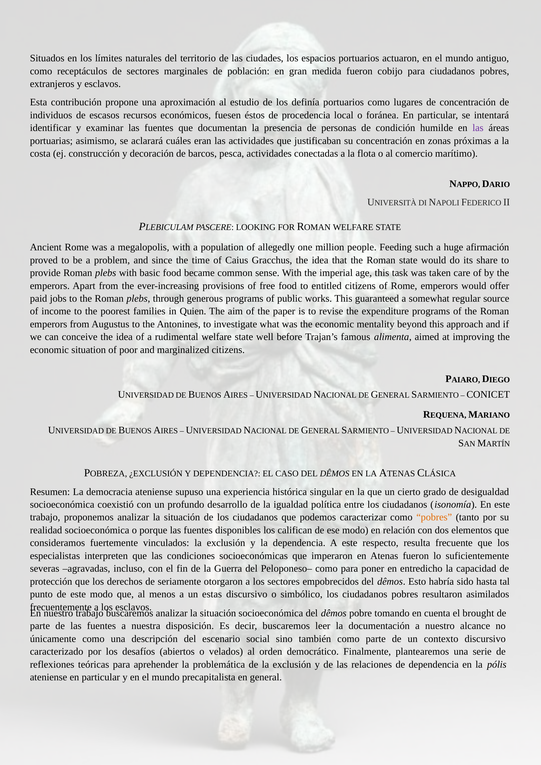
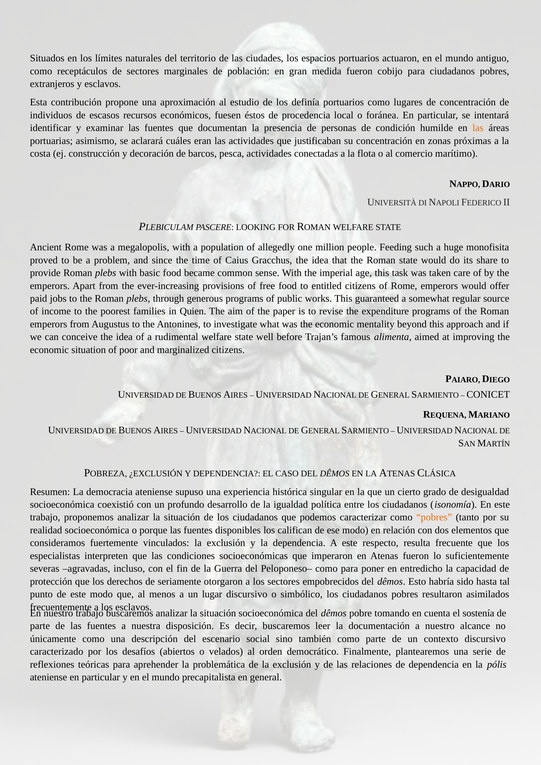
las colour: purple -> orange (478, 128)
afirmación: afirmación -> monofisita (488, 247)
estas: estas -> lugar (212, 594)
brought: brought -> sostenía (478, 613)
